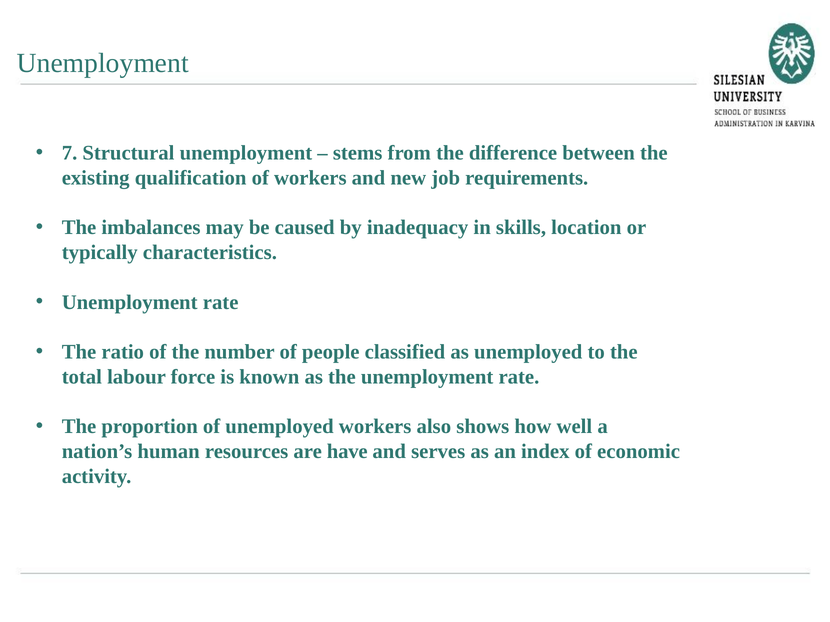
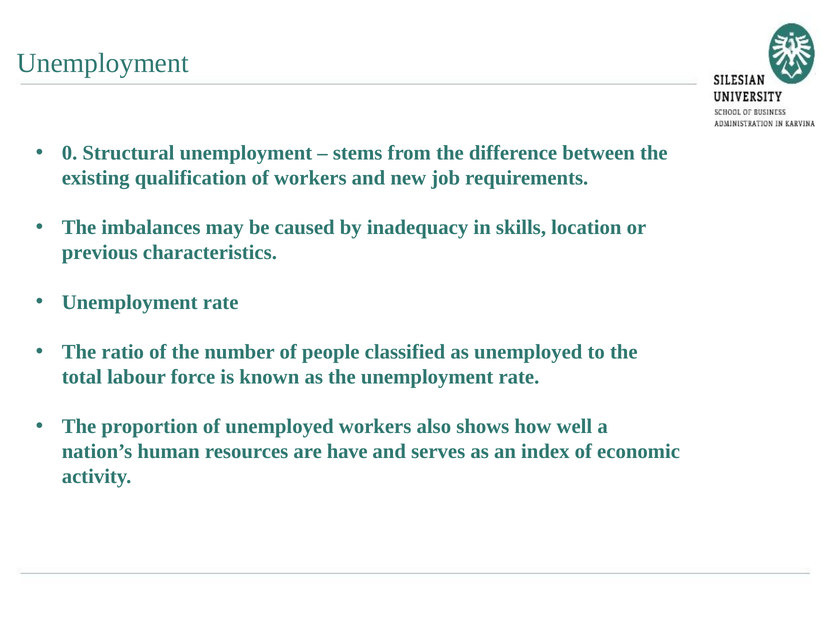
7: 7 -> 0 (70, 153)
typically: typically -> previous (100, 253)
